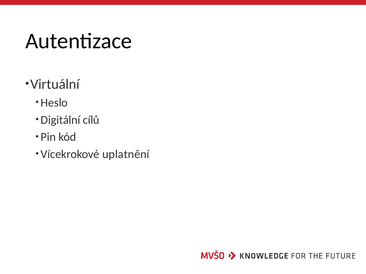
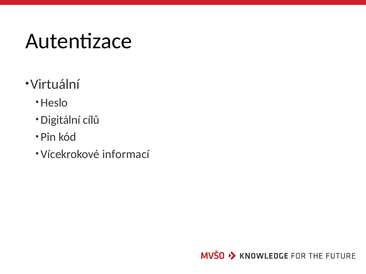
uplatnění: uplatnění -> informací (126, 154)
